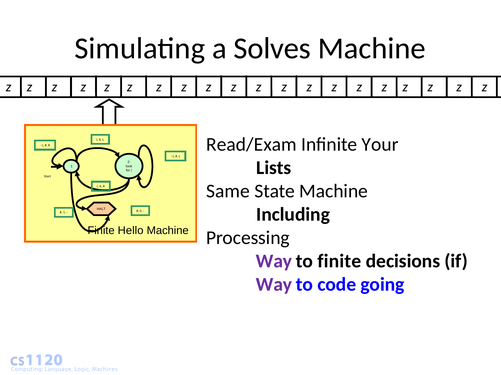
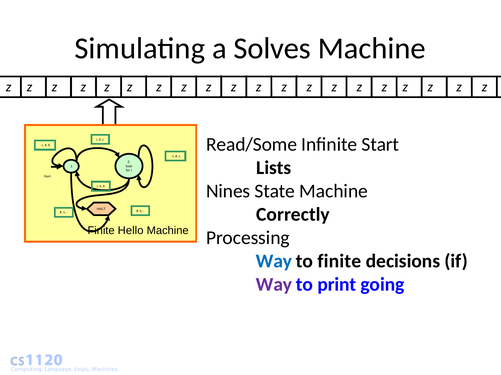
Read/Exam: Read/Exam -> Read/Some (252, 145)
Infinite Your: Your -> Start (380, 145)
Same: Same -> Nines (228, 192)
Including: Including -> Correctly (293, 215)
Way colour: purple -> blue (274, 262)
code: code -> print (337, 285)
